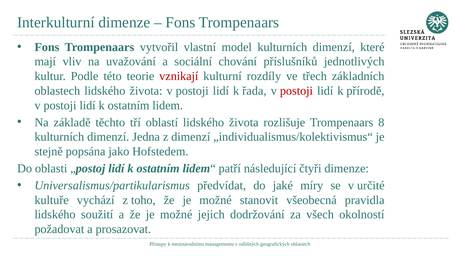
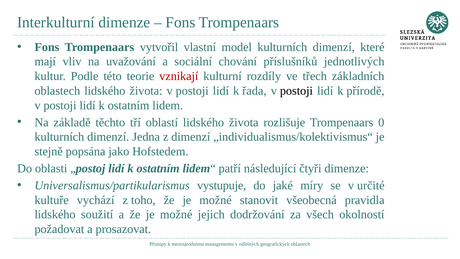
postoji colour: red -> black (296, 91)
8: 8 -> 0 (381, 122)
předvídat: předvídat -> vystupuje (222, 185)
